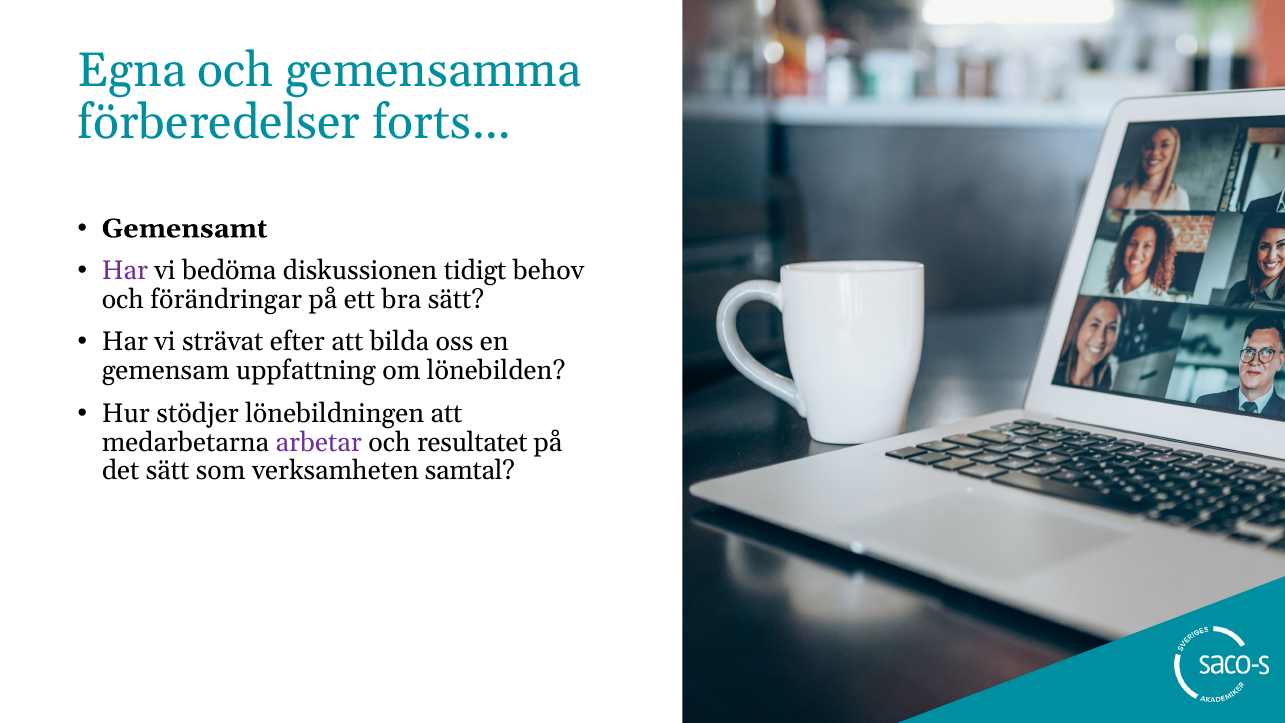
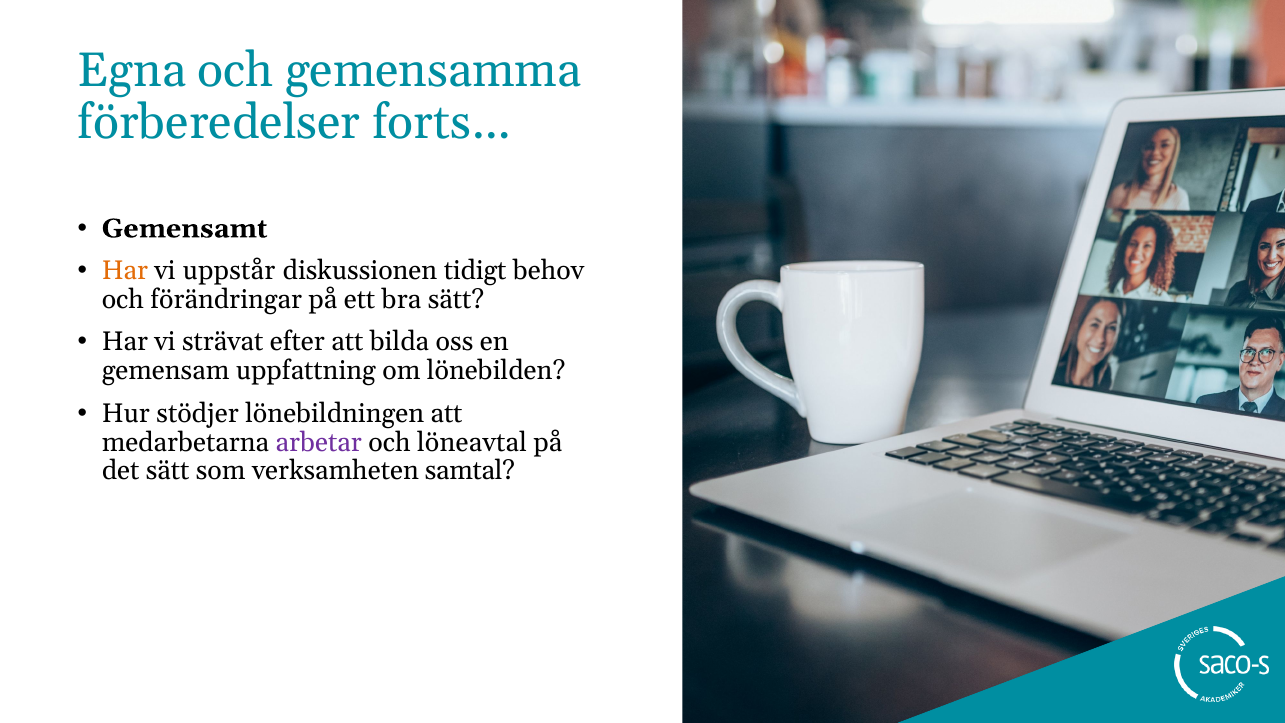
Har colour: purple -> orange (125, 271)
bedöma: bedöma -> uppstår (229, 271)
resultatet: resultatet -> löneavtal (472, 442)
